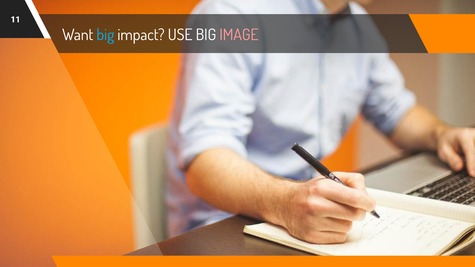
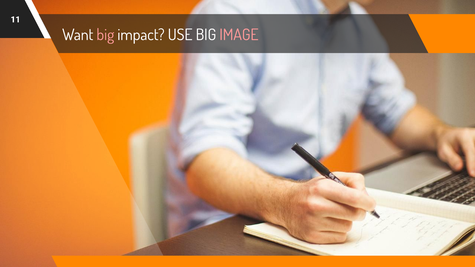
big colour: light blue -> pink (105, 35)
